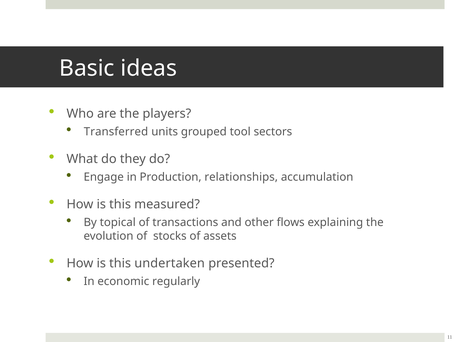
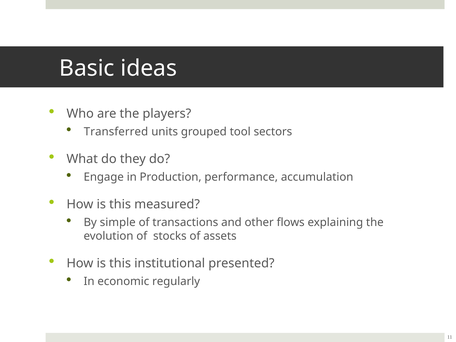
relationships: relationships -> performance (241, 177)
topical: topical -> simple (118, 222)
undertaken: undertaken -> institutional (170, 263)
